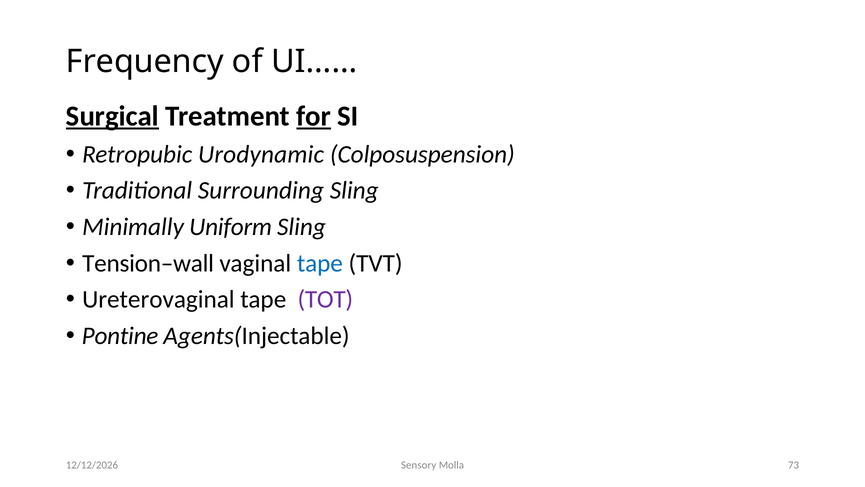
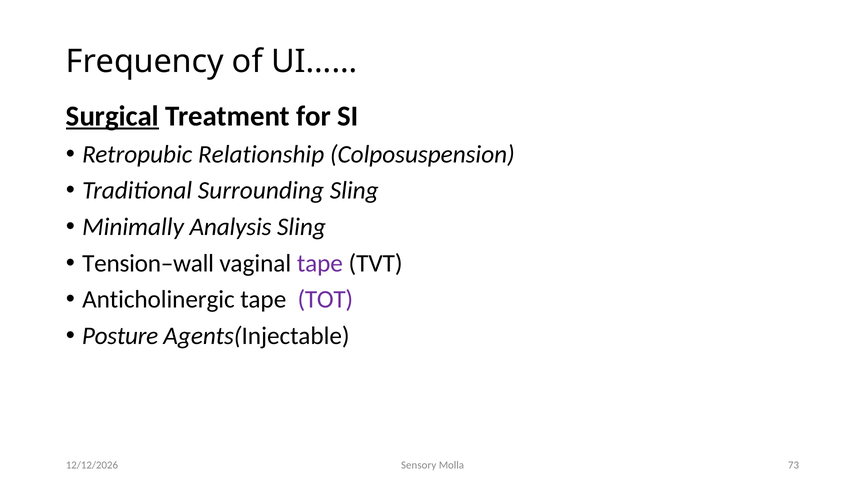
for underline: present -> none (314, 116)
Urodynamic: Urodynamic -> Relationship (261, 154)
Uniform: Uniform -> Analysis (230, 227)
tape colour: blue -> purple (320, 263)
Ureterovaginal: Ureterovaginal -> Anticholinergic (158, 299)
Pontine: Pontine -> Posture (120, 336)
